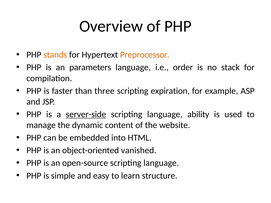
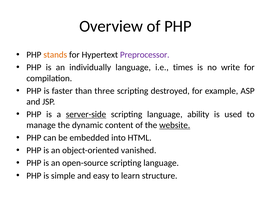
Preprocessor colour: orange -> purple (145, 55)
parameters: parameters -> individually (90, 67)
order: order -> times (183, 67)
stack: stack -> write (230, 67)
expiration: expiration -> destroyed (170, 91)
website underline: none -> present (175, 125)
